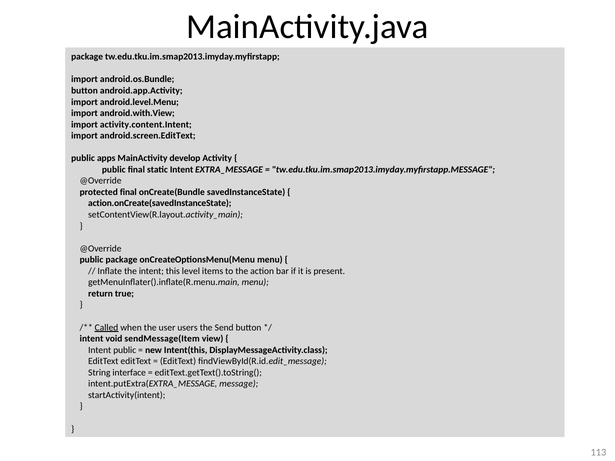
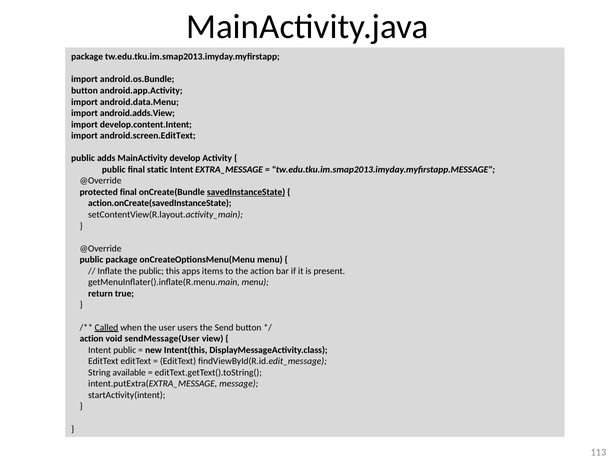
android.level.Menu: android.level.Menu -> android.data.Menu (139, 102)
android.with.View: android.with.View -> android.adds.View (137, 113)
activity.content.Intent: activity.content.Intent -> develop.content.Intent (146, 125)
apps: apps -> adds (106, 158)
savedInstanceState underline: none -> present (246, 192)
the intent: intent -> public (151, 271)
level: level -> apps (191, 271)
intent: intent -> action (92, 339)
sendMessage(Item: sendMessage(Item -> sendMessage(User (162, 339)
interface: interface -> available (129, 373)
